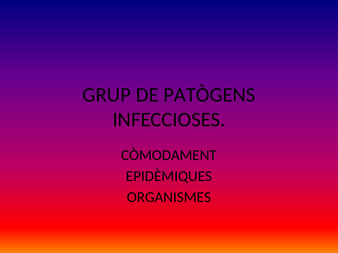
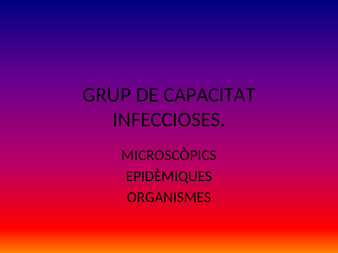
PATÒGENS: PATÒGENS -> CAPACITAT (209, 95)
CÒMODAMENT: CÒMODAMENT -> MICROSCÒPICS (169, 155)
